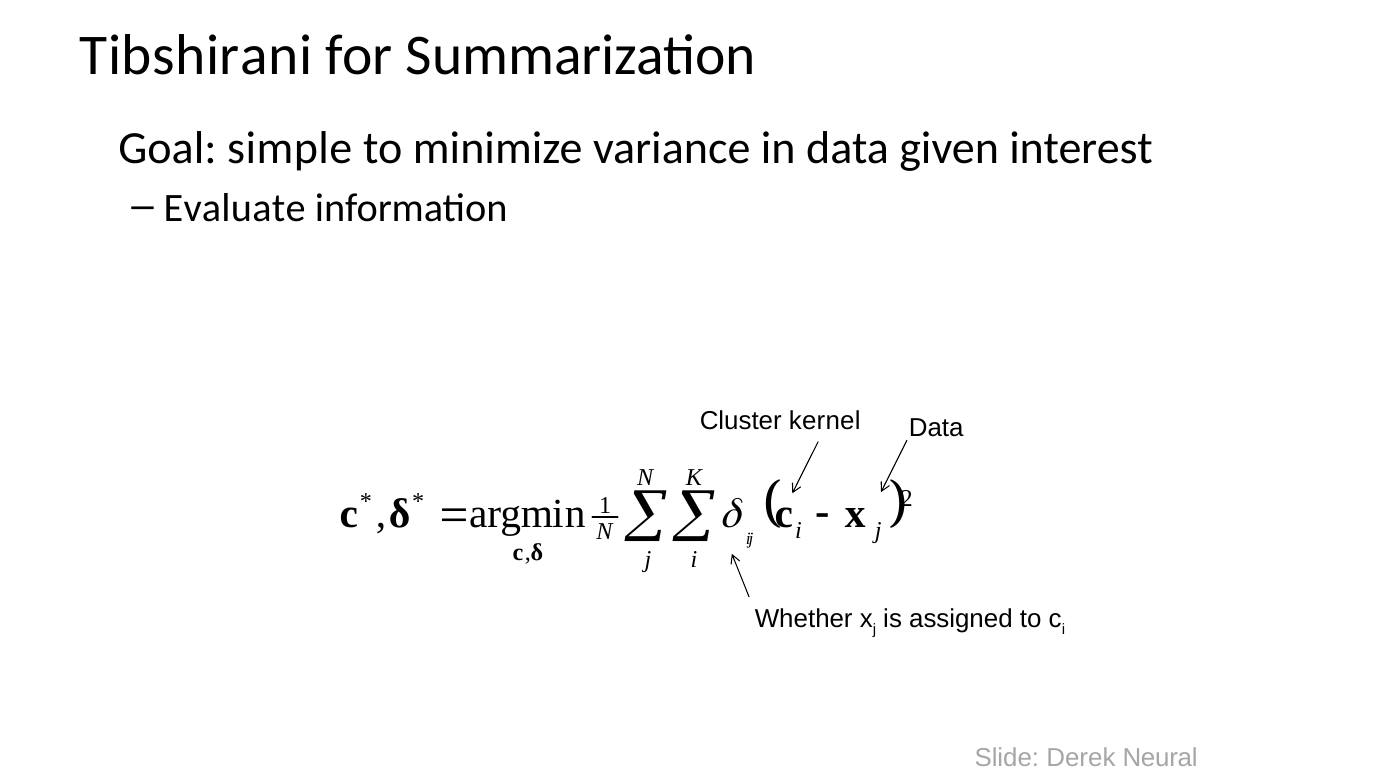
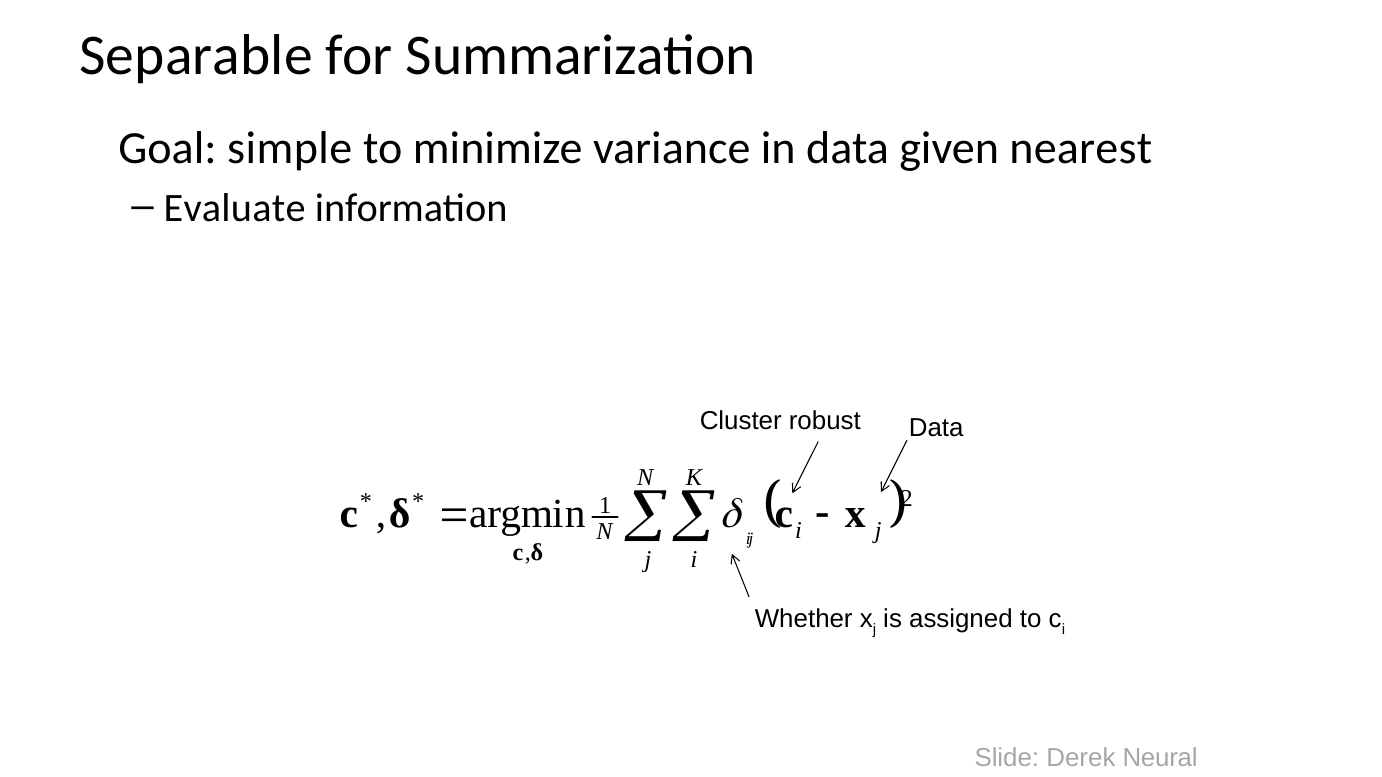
Tibshirani: Tibshirani -> Separable (196, 56)
interest: interest -> nearest (1081, 148)
kernel: kernel -> robust (825, 421)
